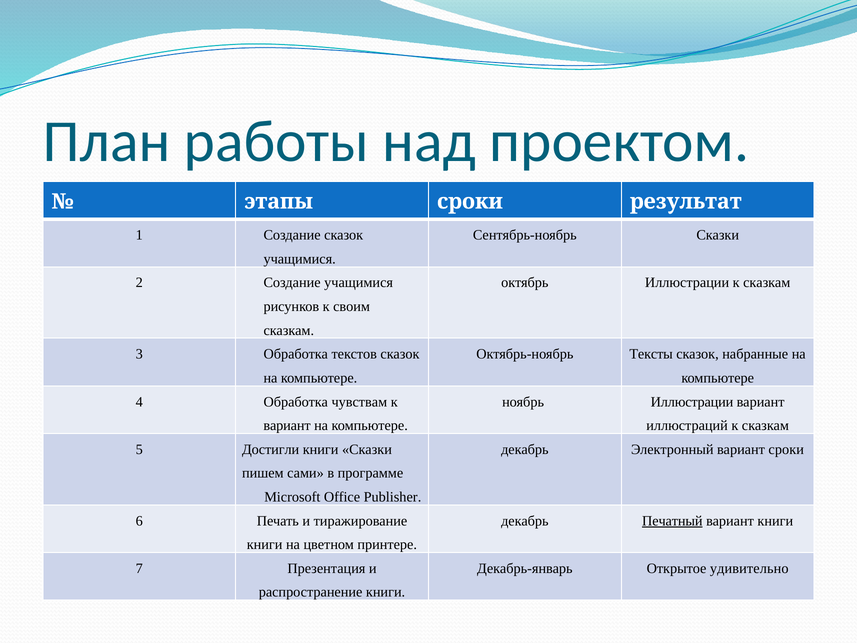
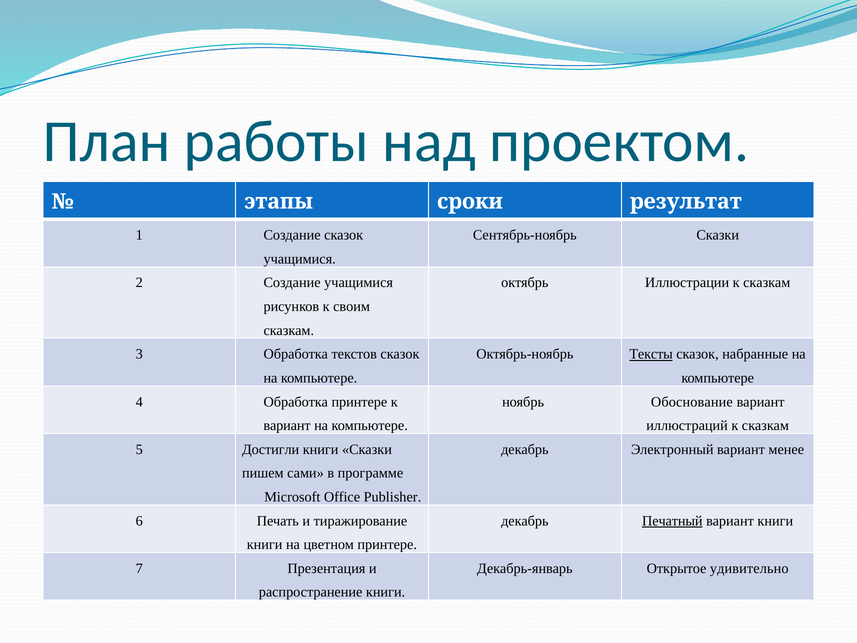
Тексты underline: none -> present (651, 354)
Обработка чувствам: чувствам -> принтере (359, 402)
ноябрь Иллюстрации: Иллюстрации -> Обоснование (692, 402)
вариант сроки: сроки -> менее (786, 449)
